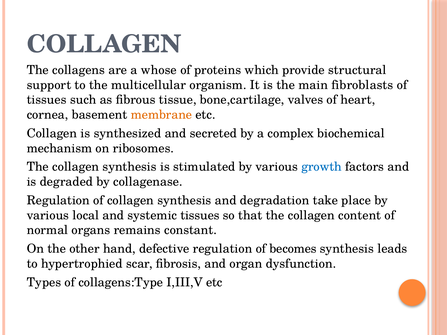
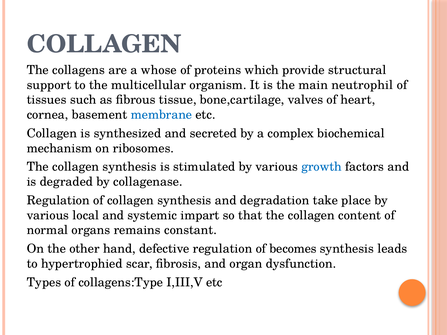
fibroblasts: fibroblasts -> neutrophil (362, 85)
membrane colour: orange -> blue (161, 115)
systemic tissues: tissues -> impart (200, 215)
